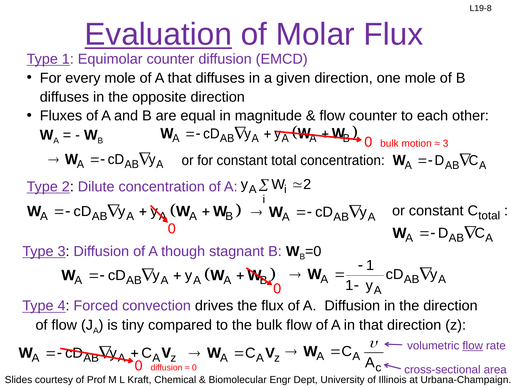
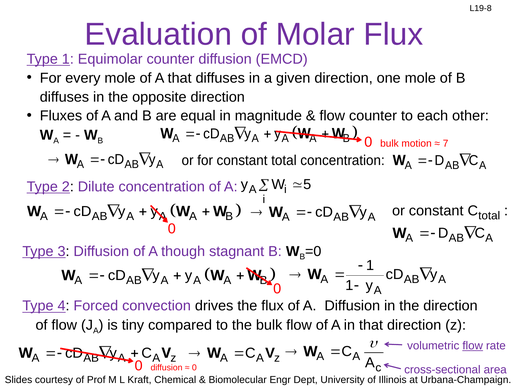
Evaluation underline: present -> none (158, 35)
3: 3 -> 7 (446, 143)
2: 2 -> 5 (307, 184)
